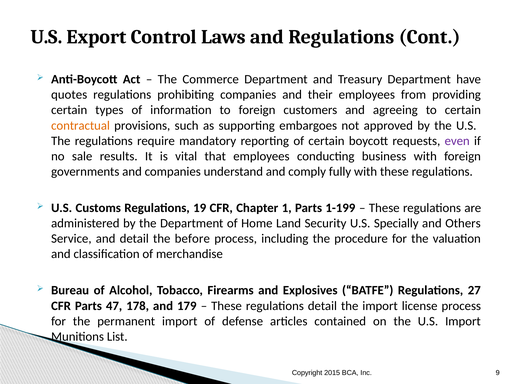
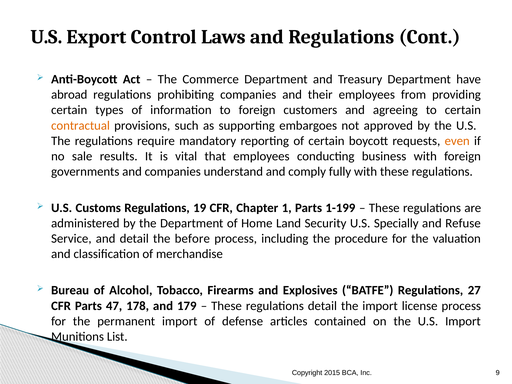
quotes: quotes -> abroad (69, 95)
even colour: purple -> orange (457, 141)
Others: Others -> Refuse (463, 223)
